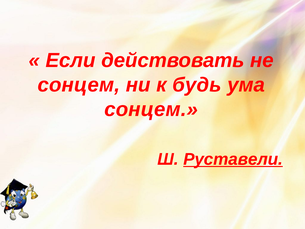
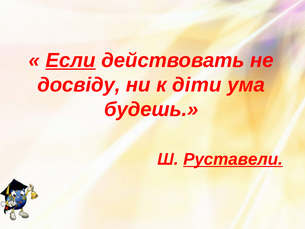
Если underline: none -> present (71, 60)
сонцем: сонцем -> досвіду (79, 85)
будь: будь -> діти (197, 85)
сонцем: сонцем -> будешь (151, 109)
